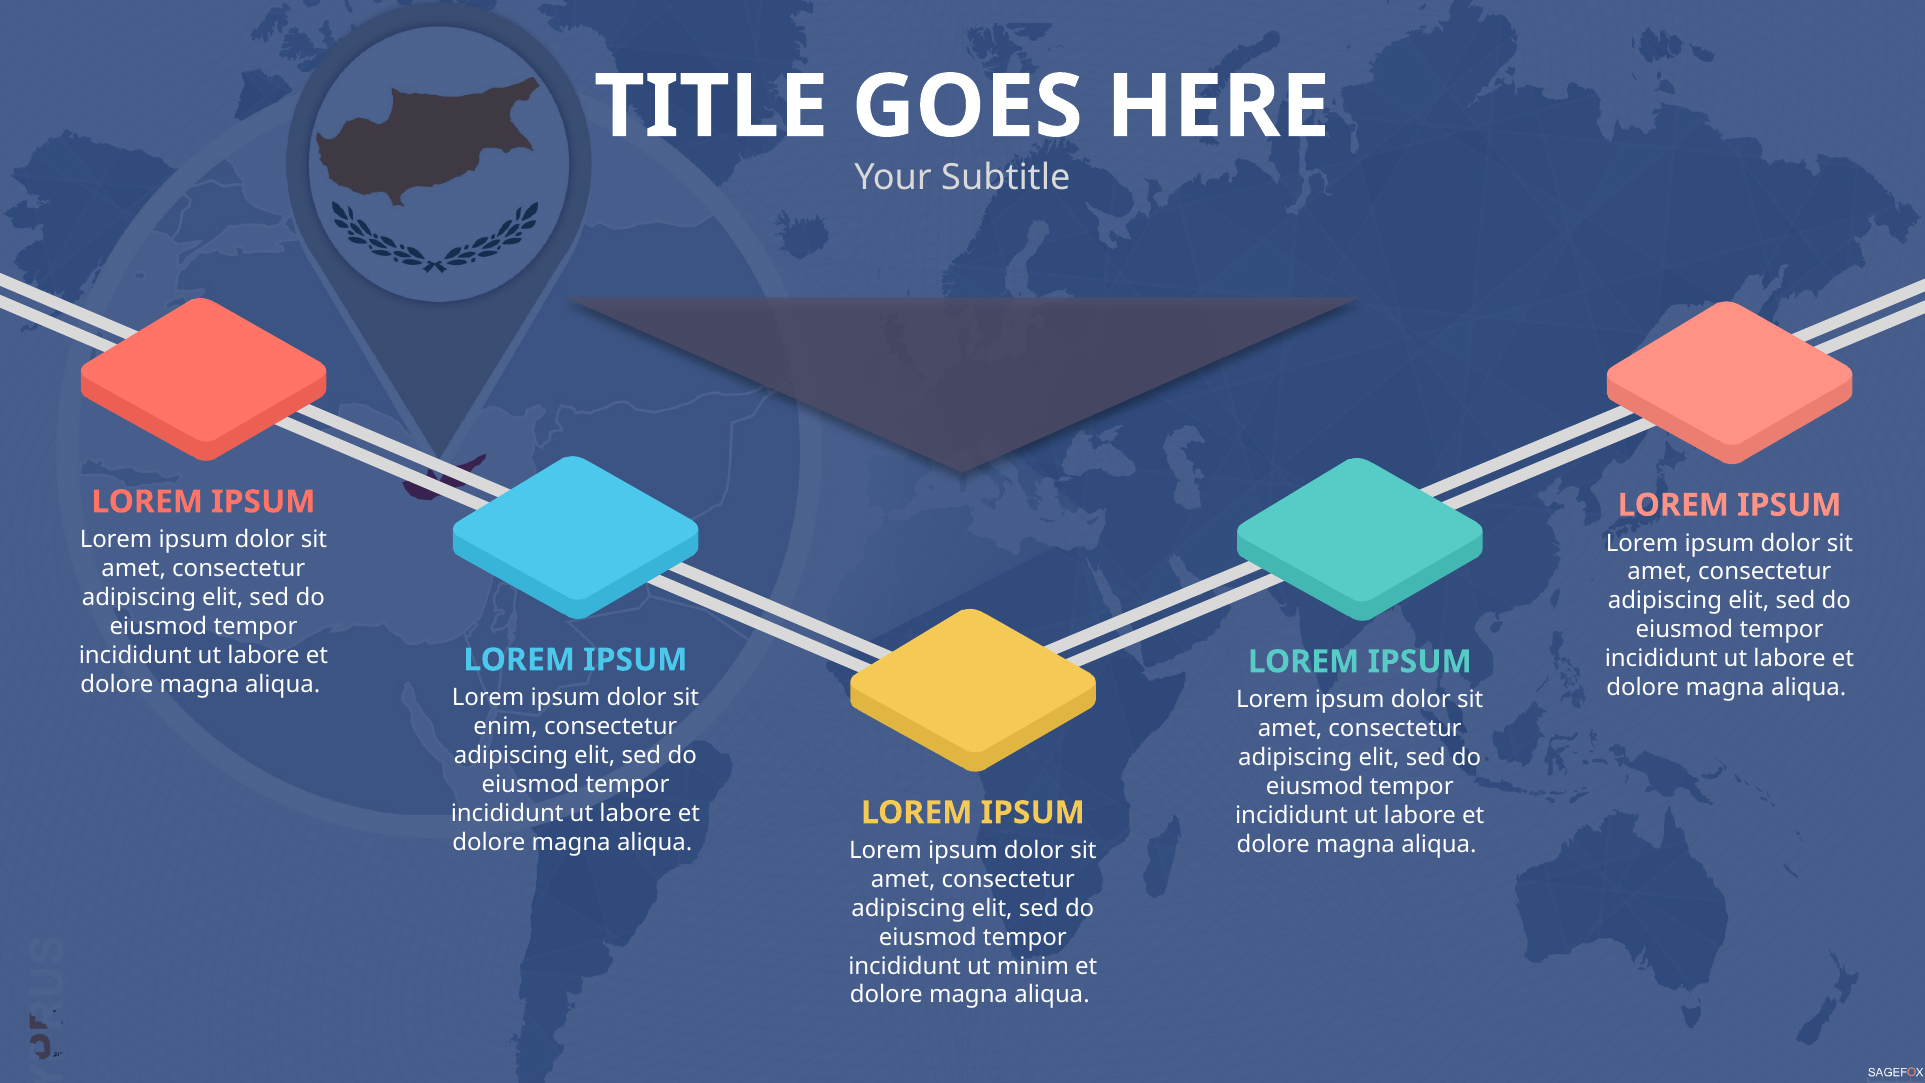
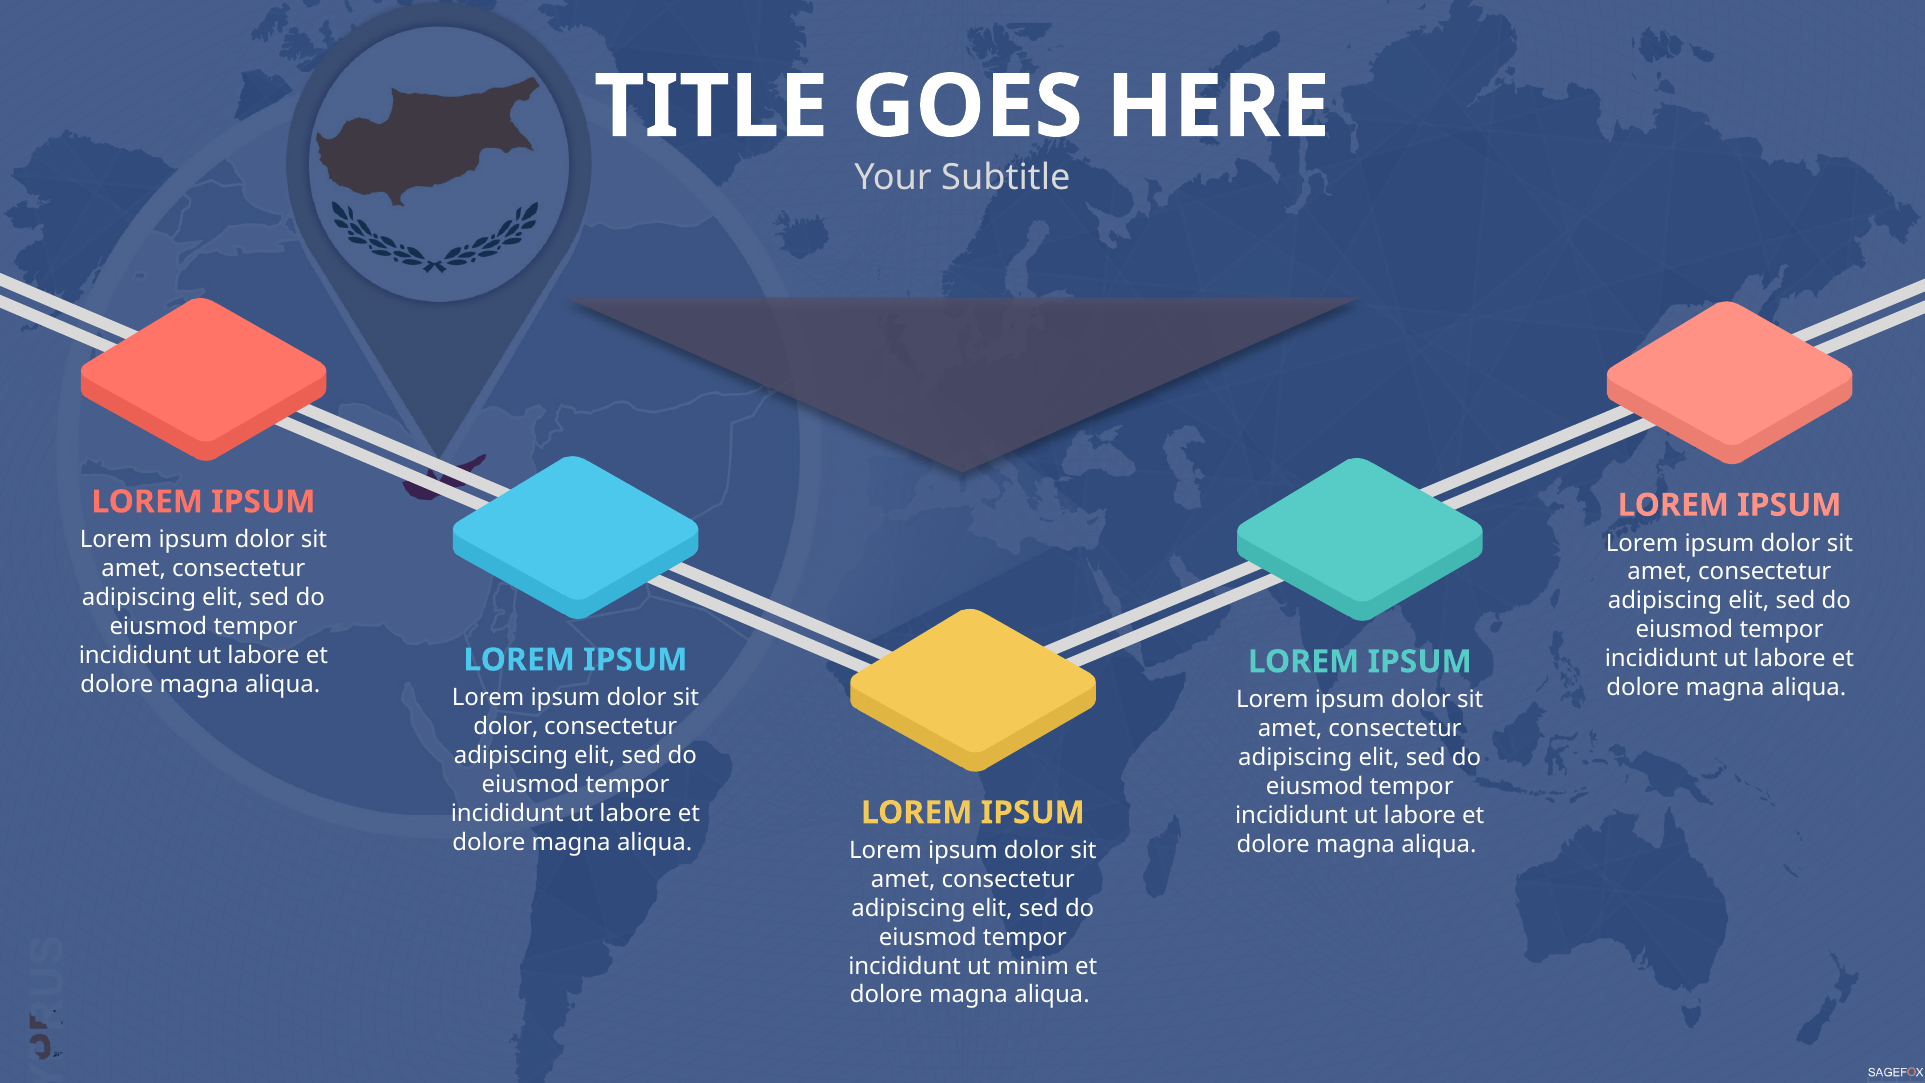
enim: enim -> dolor (506, 727)
